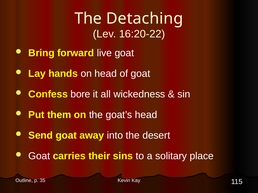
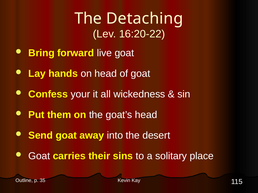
bore: bore -> your (80, 94)
